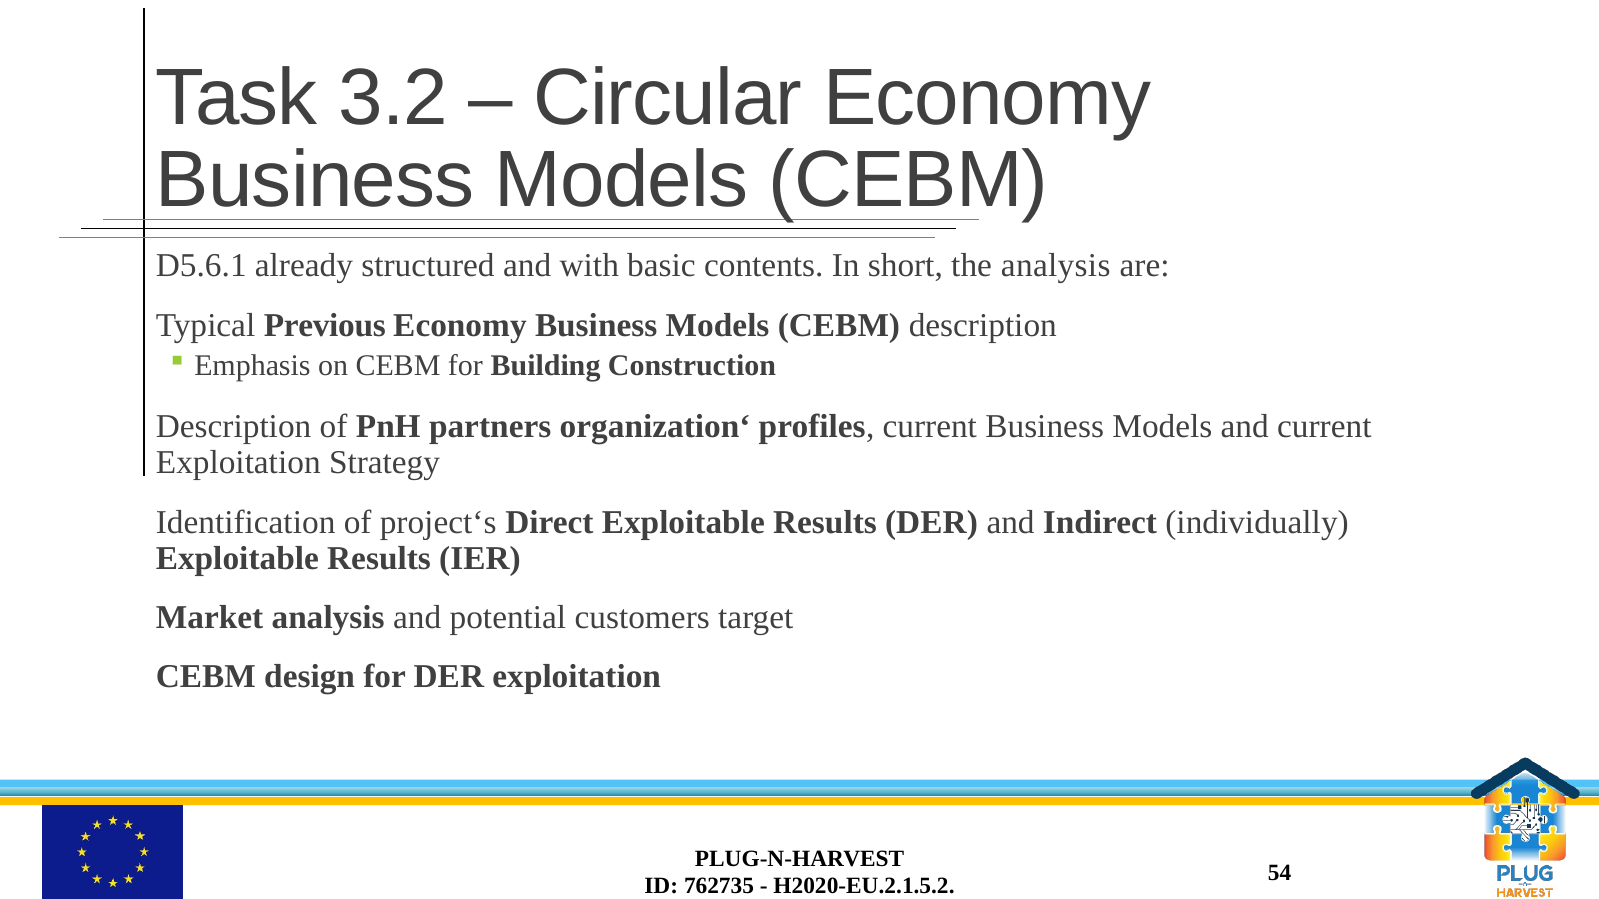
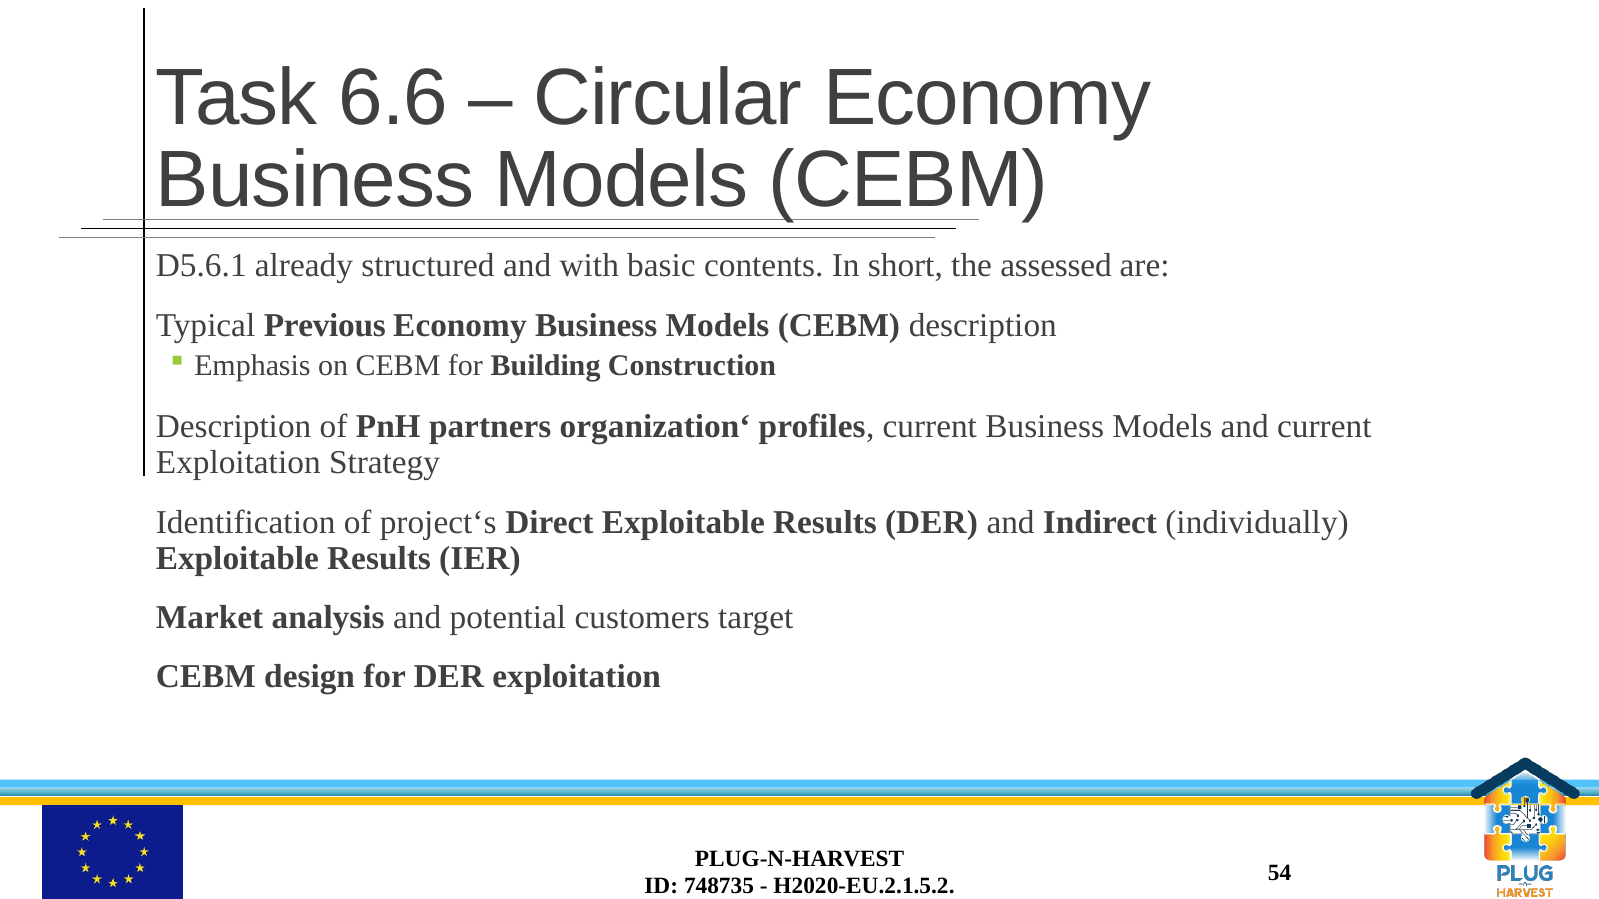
3.2: 3.2 -> 6.6 (393, 99)
the analysis: analysis -> assessed (1056, 266)
762735: 762735 -> 748735 (719, 887)
